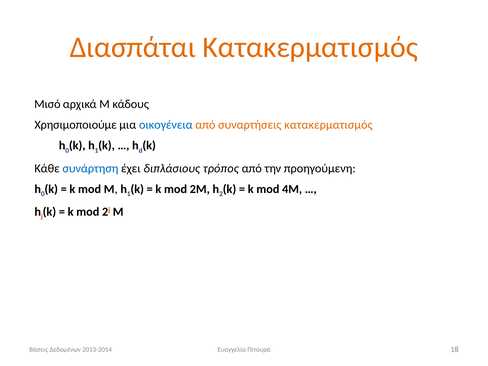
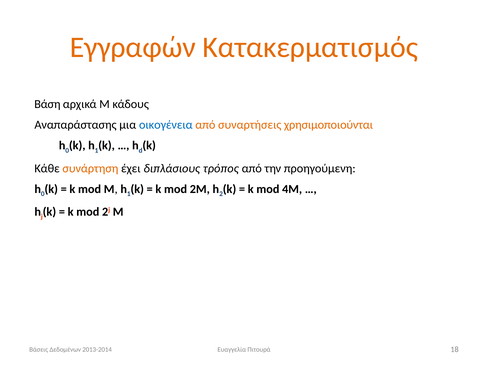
Διασπάται: Διασπάται -> Εγγραφών (133, 47)
Μισό: Μισό -> Βάση (47, 104)
Χρησιμοποιούμε: Χρησιμοποιούμε -> Αναπαράστασης (76, 125)
συναρτήσεις κατακερματισμός: κατακερματισμός -> χρησιμοποιούνται (329, 125)
συνάρτηση colour: blue -> orange (90, 168)
